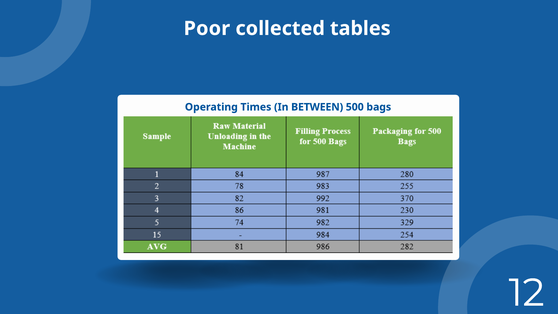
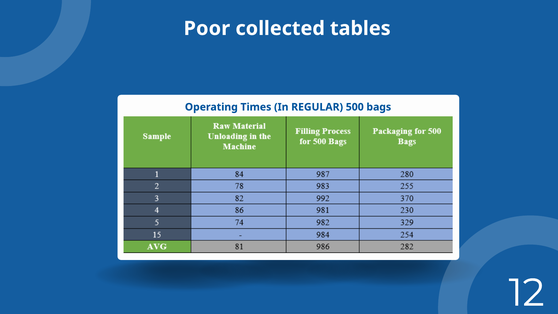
BETWEEN: BETWEEN -> REGULAR (317, 107)
